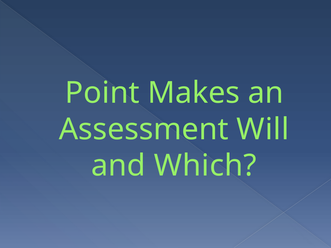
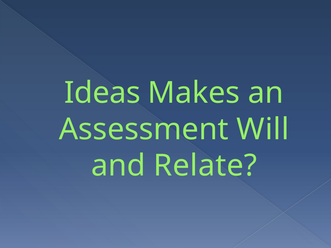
Point: Point -> Ideas (102, 93)
Which: Which -> Relate (205, 166)
